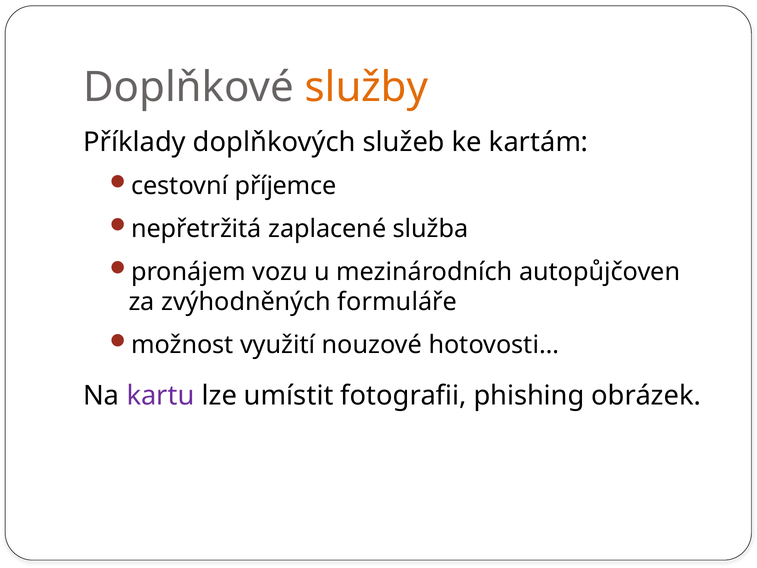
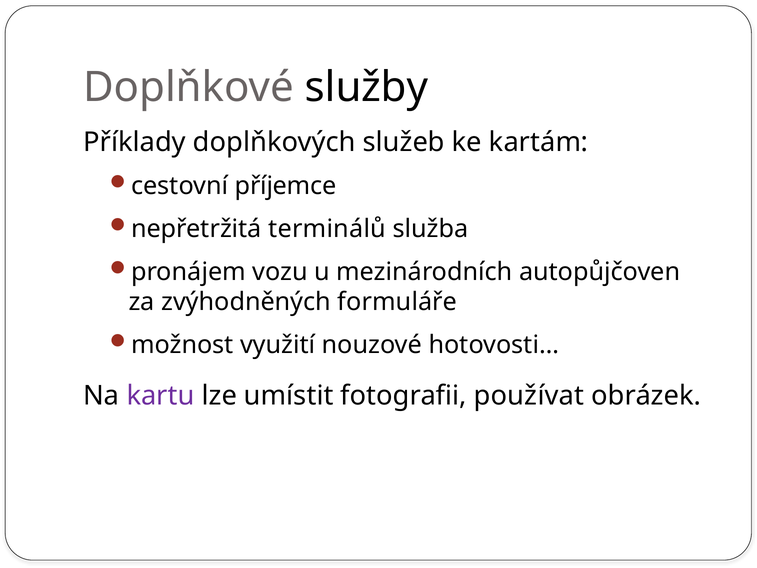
služby colour: orange -> black (366, 87)
zaplacené: zaplacené -> terminálů (327, 229)
phishing: phishing -> používat (529, 395)
